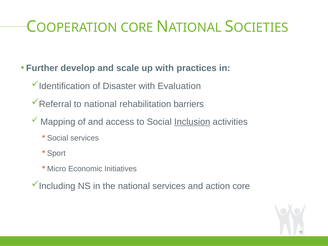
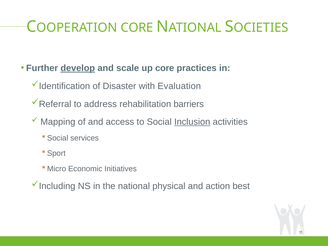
develop underline: none -> present (78, 68)
up with: with -> core (165, 68)
to national: national -> address (100, 104)
national services: services -> physical (169, 186)
action core: core -> best (241, 186)
